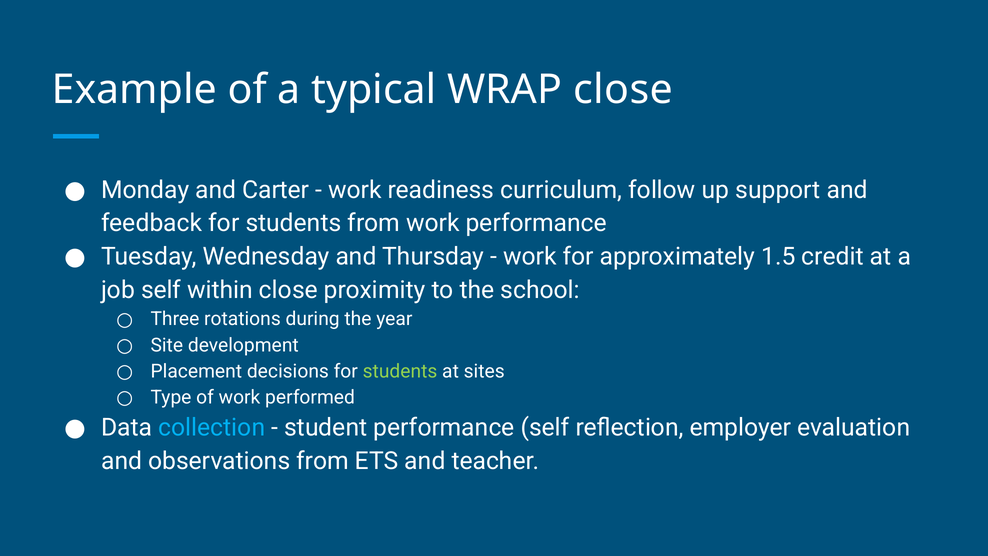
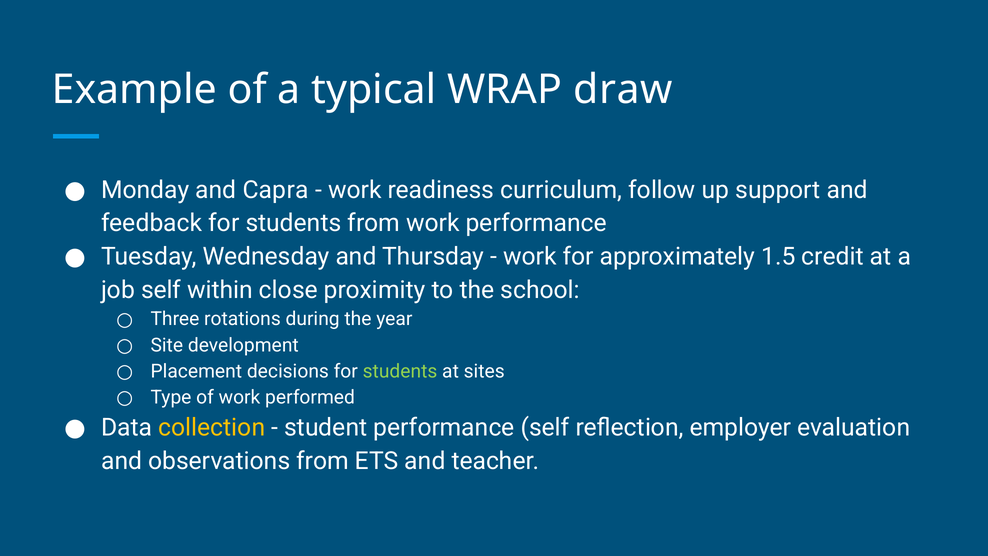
WRAP close: close -> draw (623, 90)
Carter: Carter -> Capra (276, 190)
collection colour: light blue -> yellow (212, 427)
